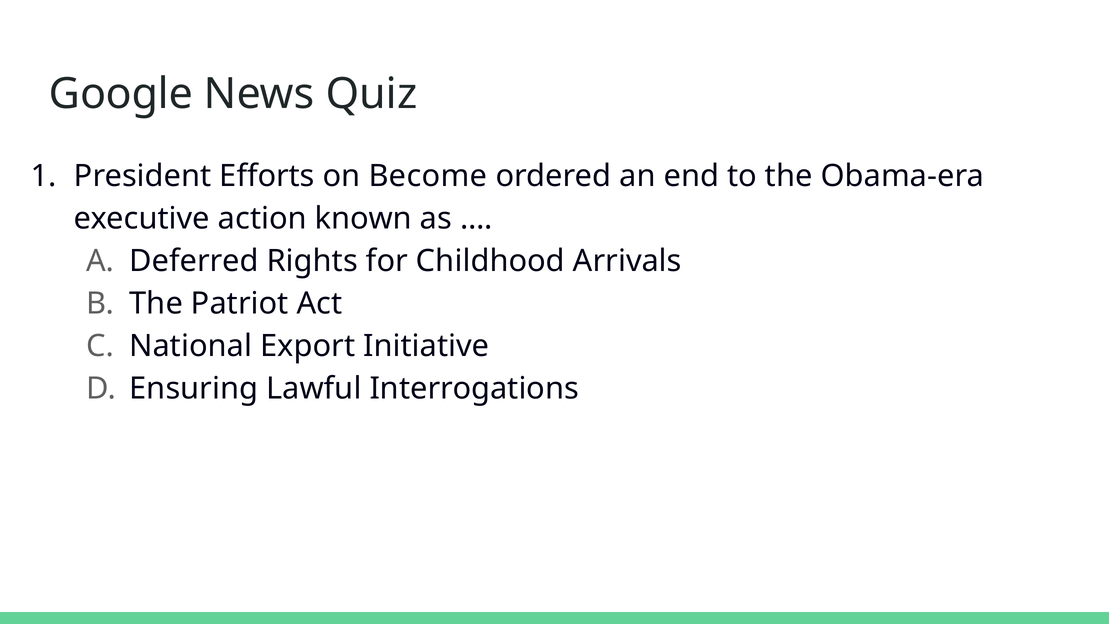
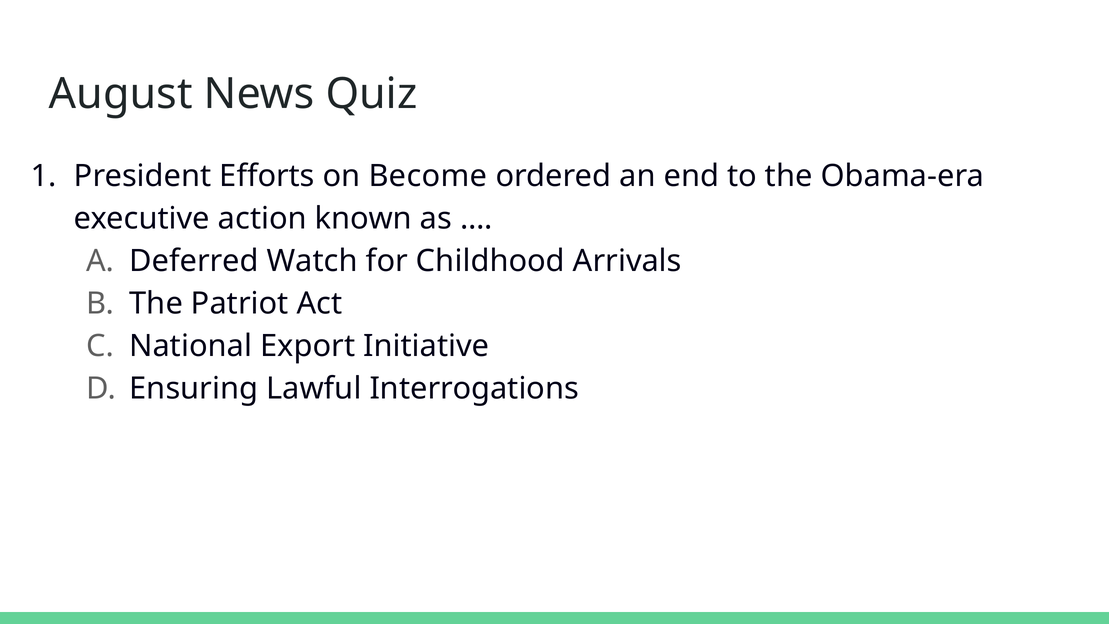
Google: Google -> August (121, 94)
Rights: Rights -> Watch (312, 261)
